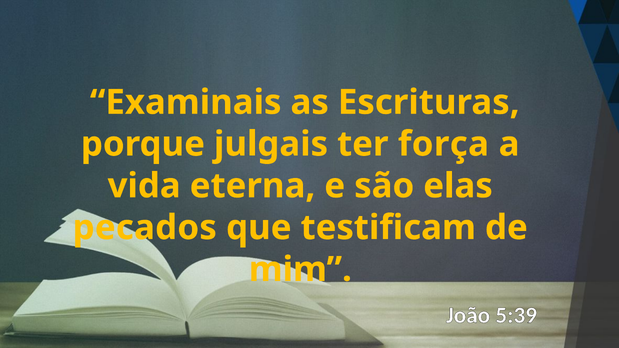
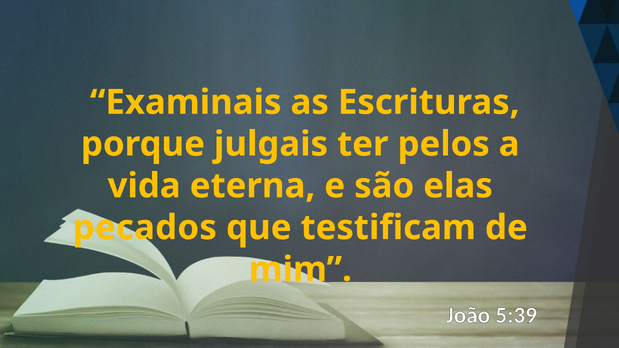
força: força -> pelos (444, 144)
